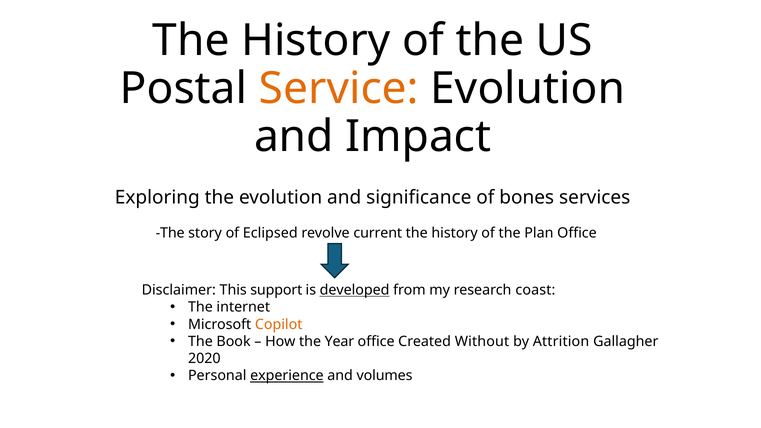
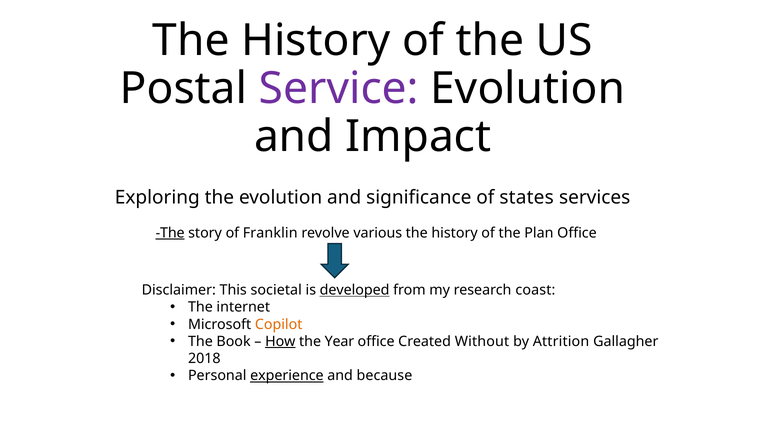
Service colour: orange -> purple (339, 89)
bones: bones -> states (527, 198)
The underline: none -> present (170, 233)
Eclipsed: Eclipsed -> Franklin (270, 233)
current: current -> various (378, 233)
support: support -> societal (276, 290)
How underline: none -> present (280, 342)
2020: 2020 -> 2018 (204, 359)
volumes: volumes -> because (384, 376)
